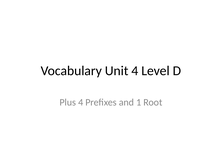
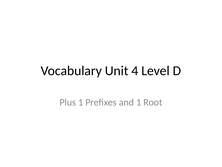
Plus 4: 4 -> 1 (81, 102)
